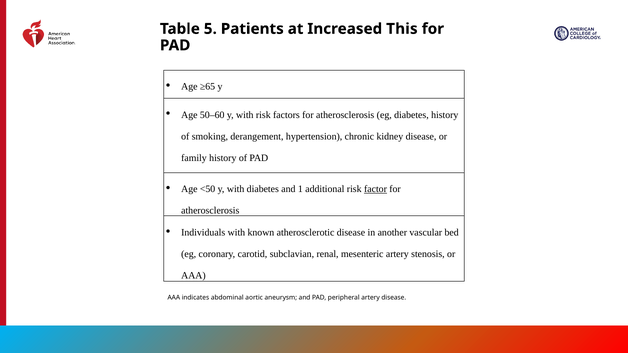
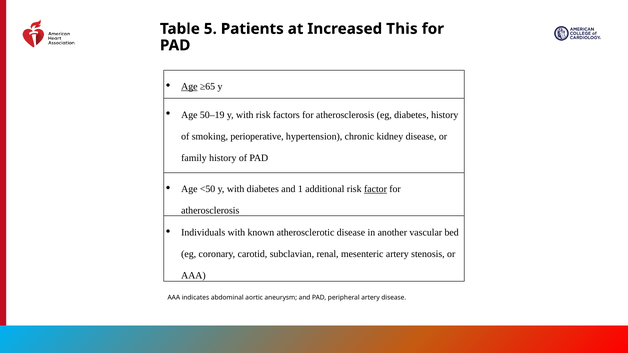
Age underline: none -> present (189, 86)
50–60: 50–60 -> 50–19 (212, 115)
derangement: derangement -> perioperative (257, 137)
